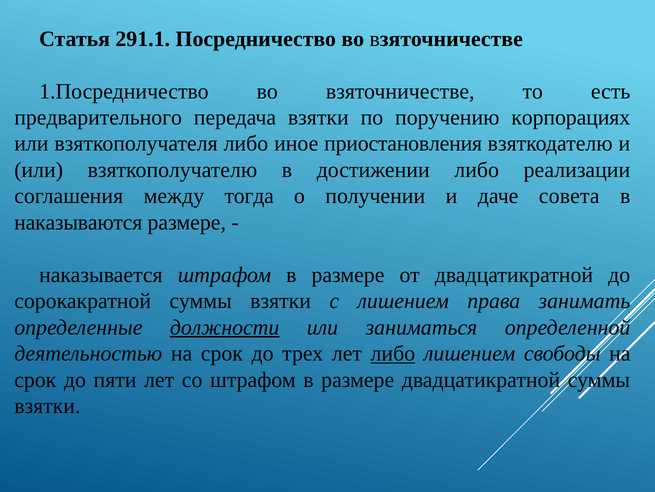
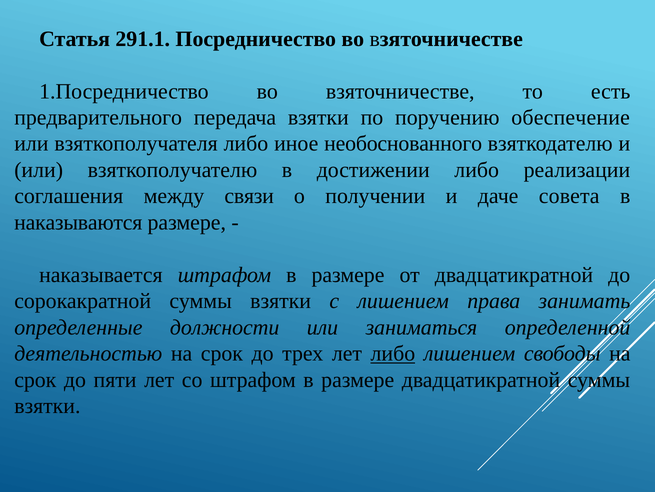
корпорациях: корпорациях -> обеспечение (571, 117)
приостановления: приостановления -> необоснованного (403, 144)
тогда: тогда -> связи (249, 196)
должности underline: present -> none (225, 327)
